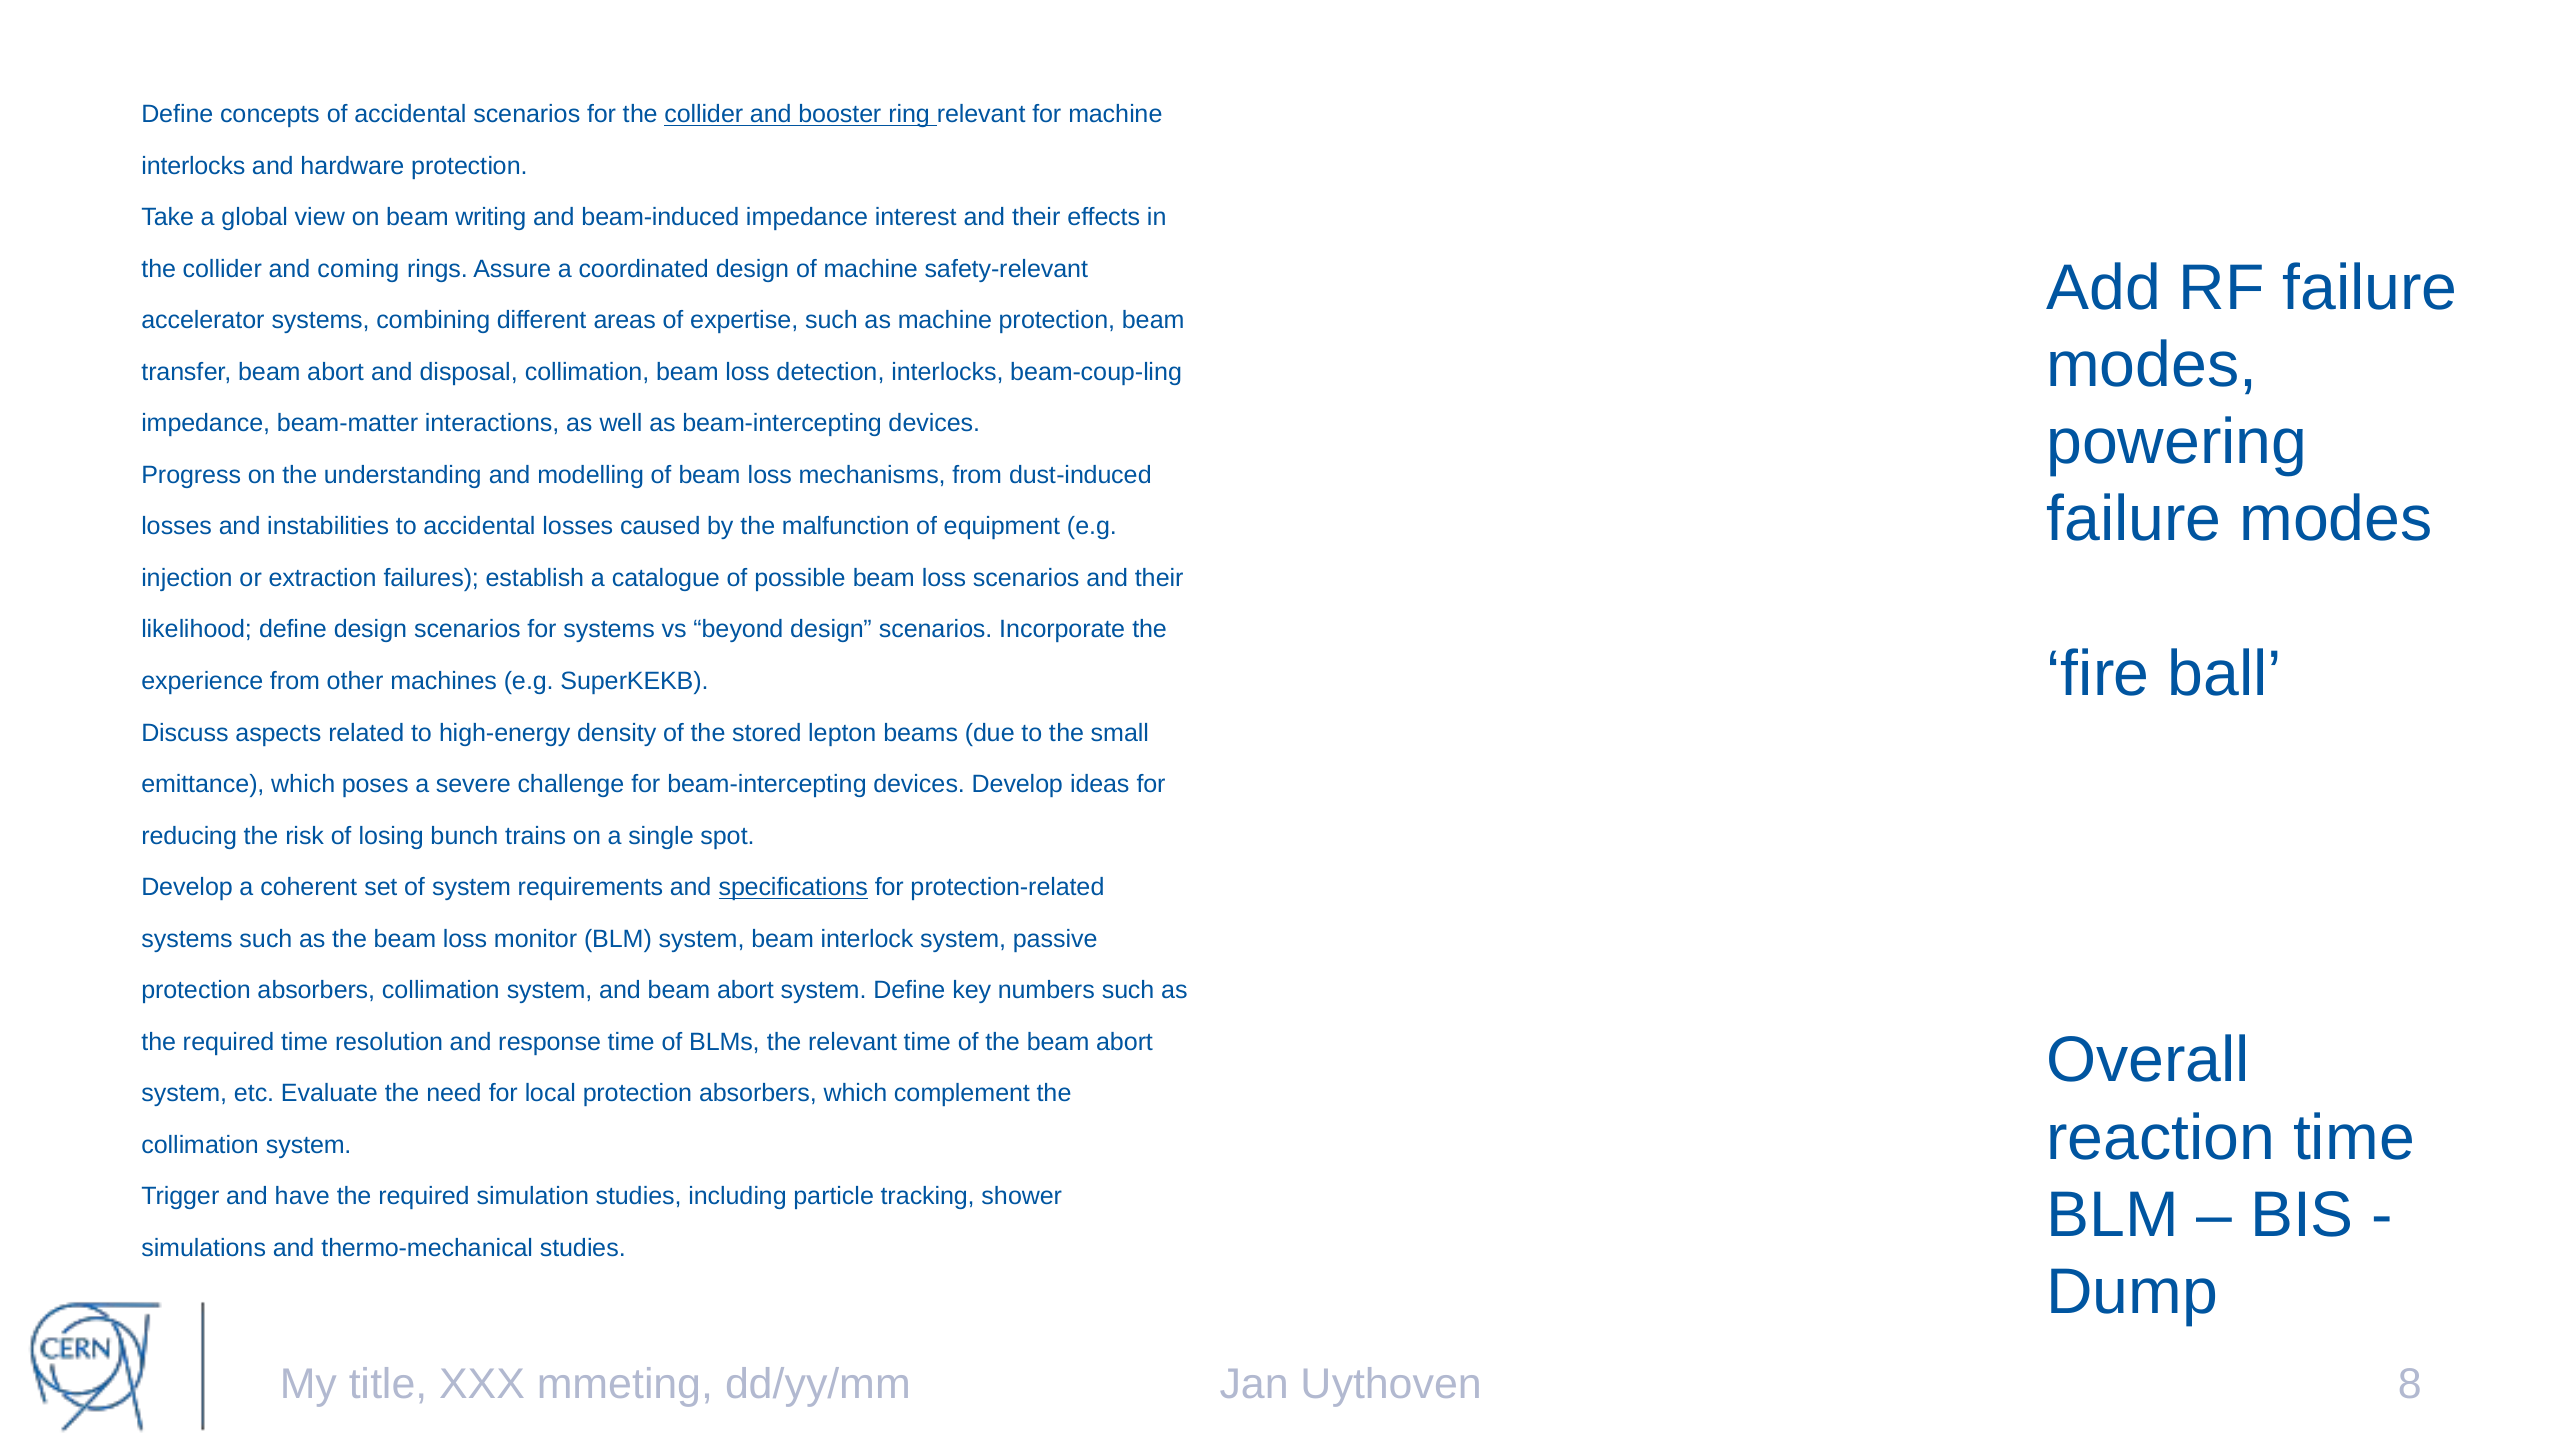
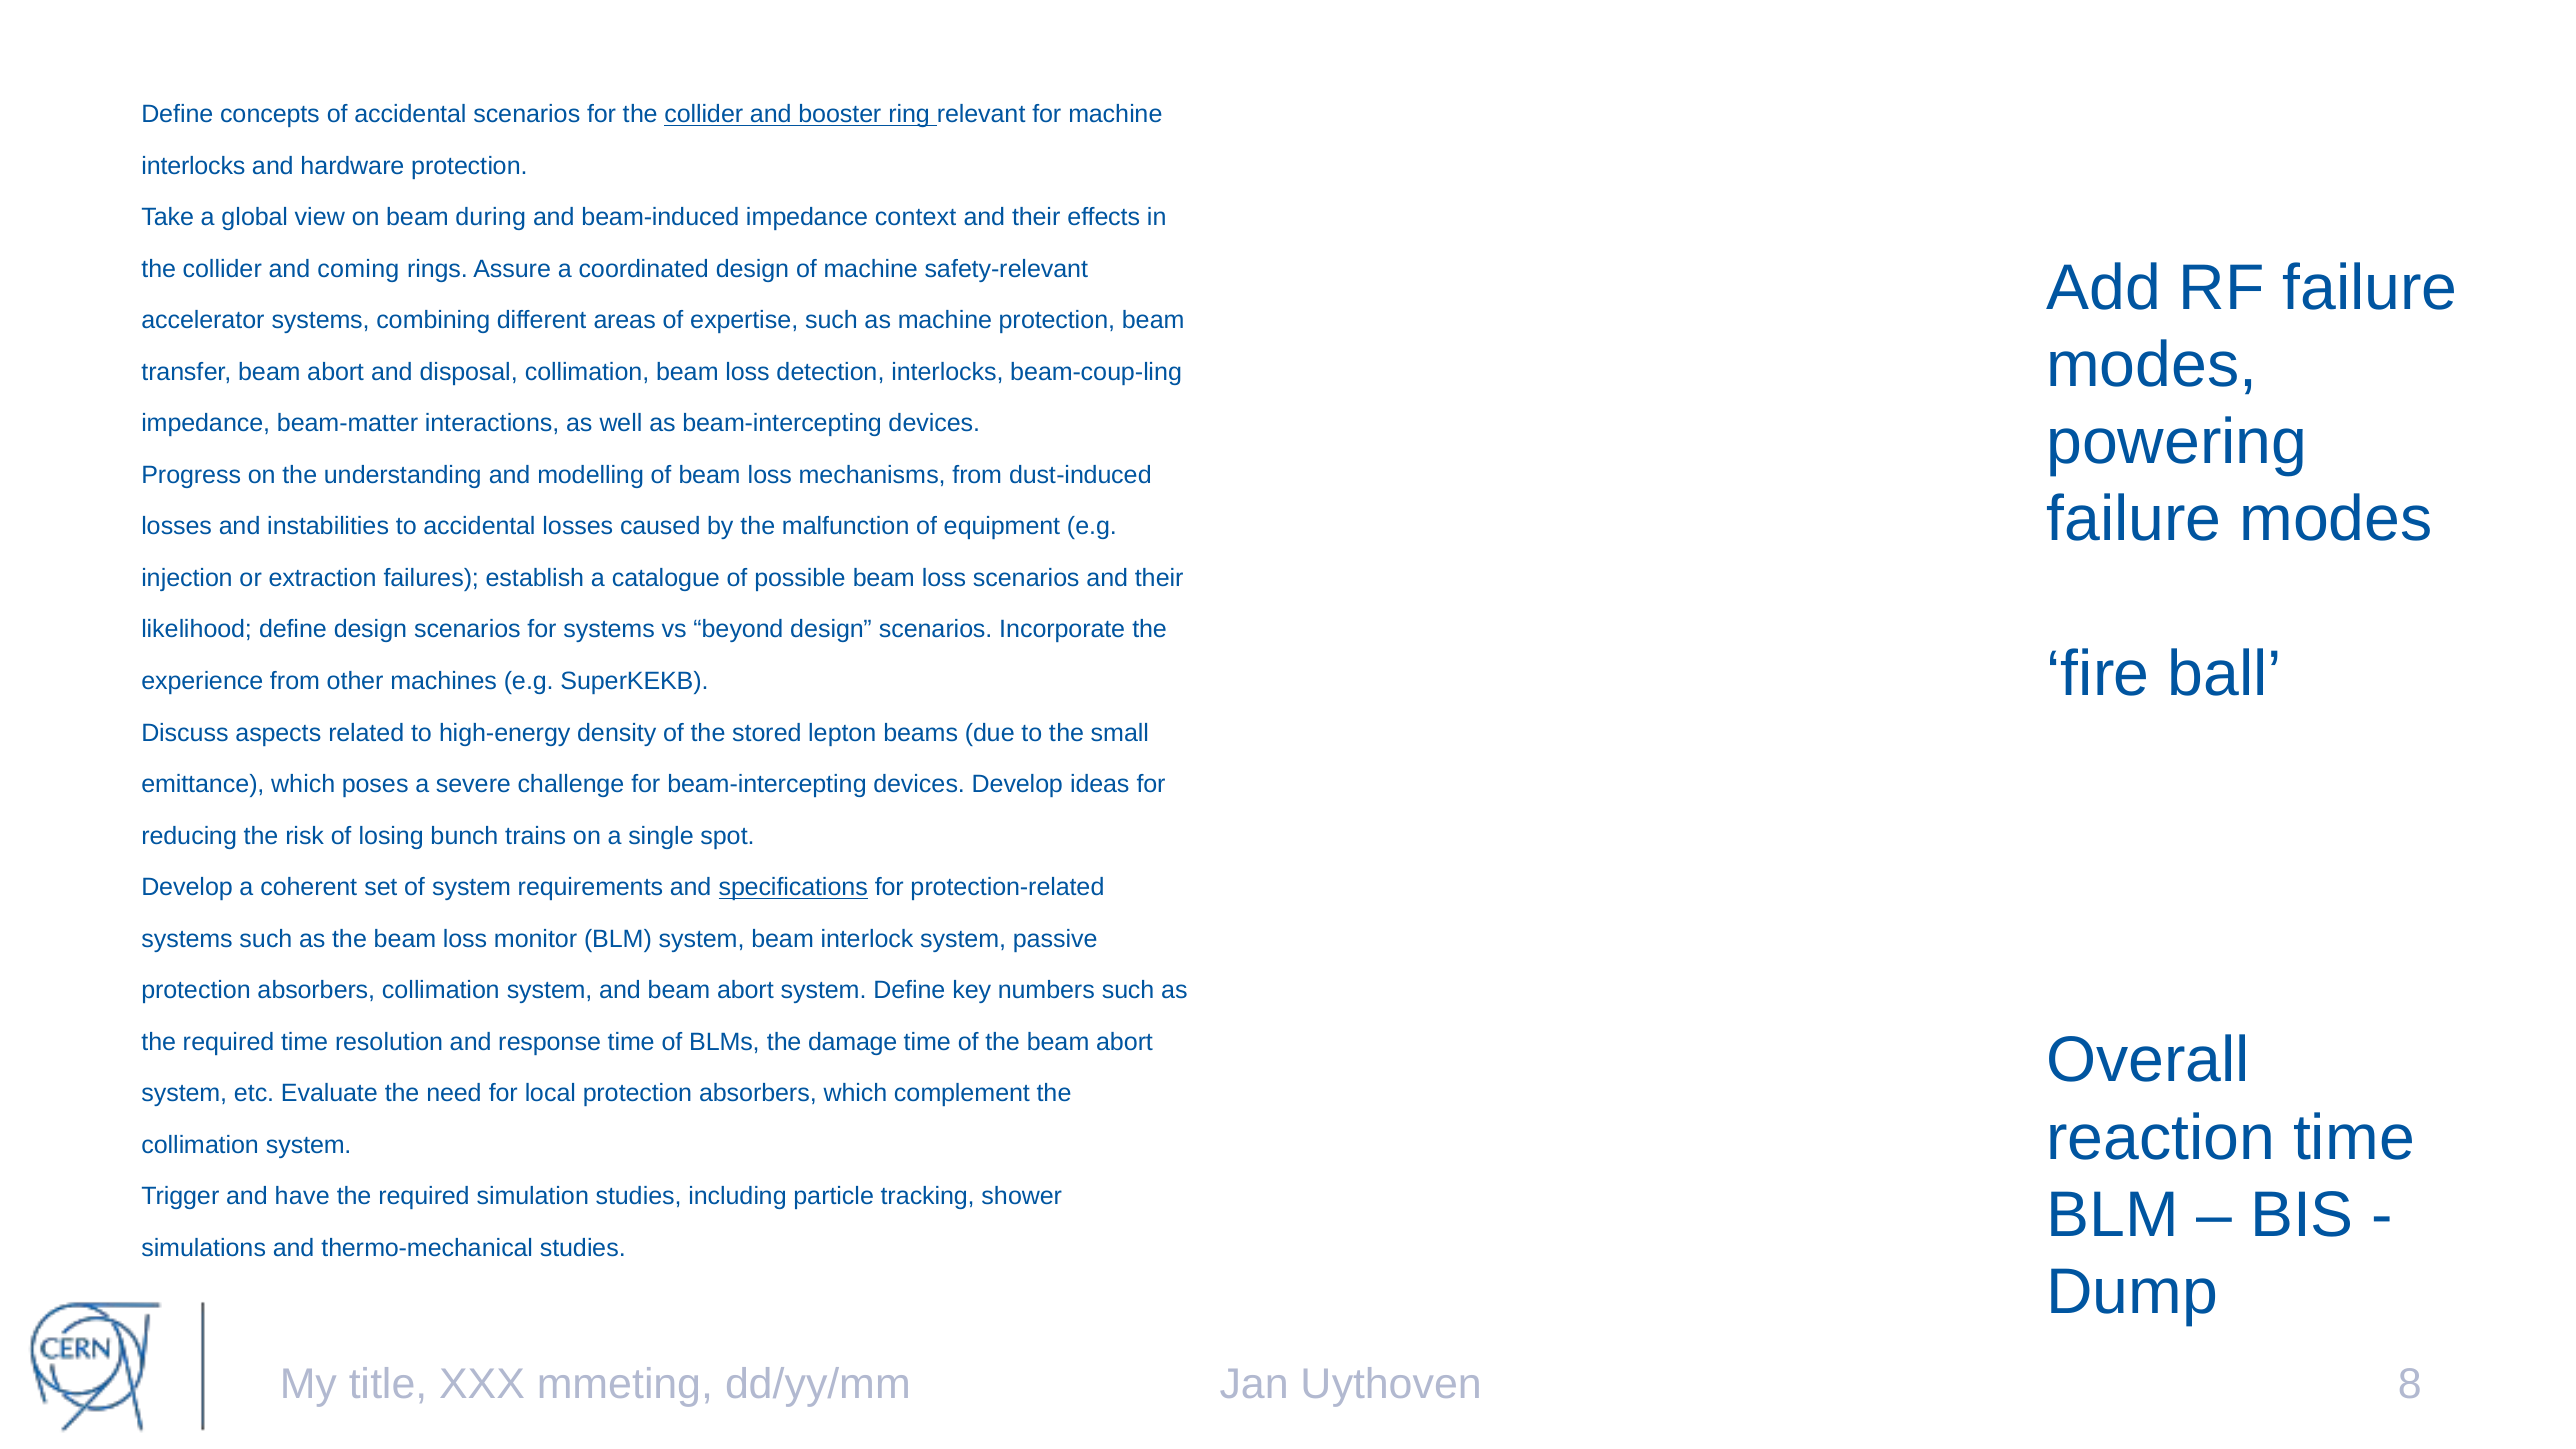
writing: writing -> during (491, 218)
interest: interest -> context (916, 218)
the relevant: relevant -> damage (853, 1042)
